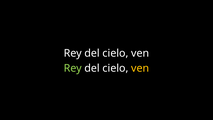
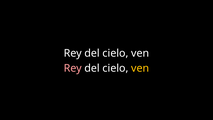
Rey colour: light green -> pink (73, 68)
